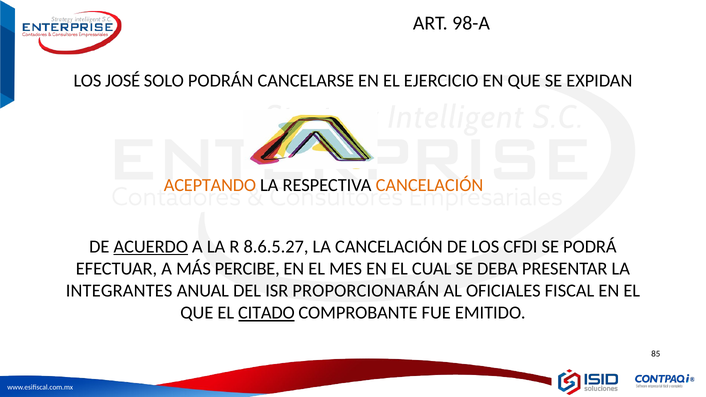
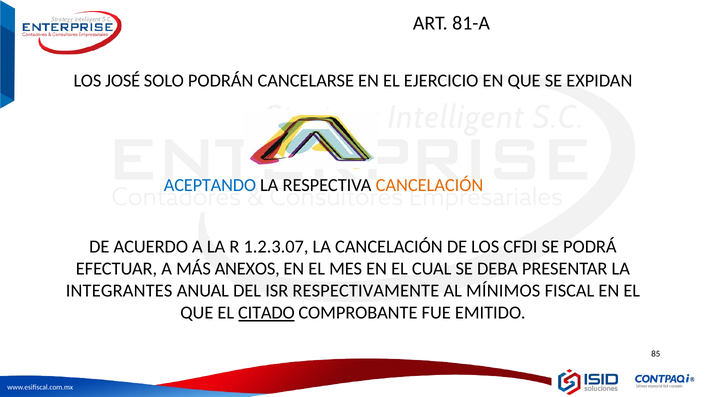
98-A: 98-A -> 81-A (471, 23)
ACEPTANDO colour: orange -> blue (210, 185)
ACUERDO underline: present -> none (151, 247)
8.6.5.27: 8.6.5.27 -> 1.2.3.07 (276, 247)
PERCIBE: PERCIBE -> ANEXOS (247, 269)
PROPORCIONARÁN: PROPORCIONARÁN -> RESPECTIVAMENTE (366, 291)
OFICIALES: OFICIALES -> MÍNIMOS (503, 291)
